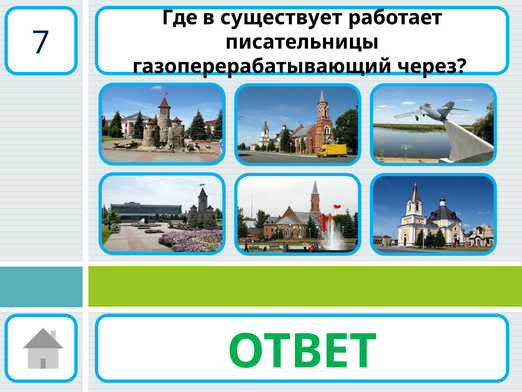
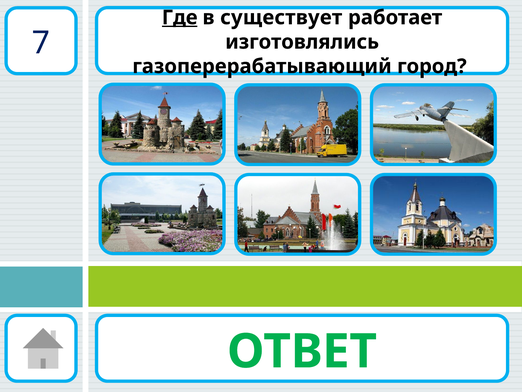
Где underline: none -> present (180, 18)
писательницы: писательницы -> изготовлялись (302, 42)
через: через -> город (432, 66)
